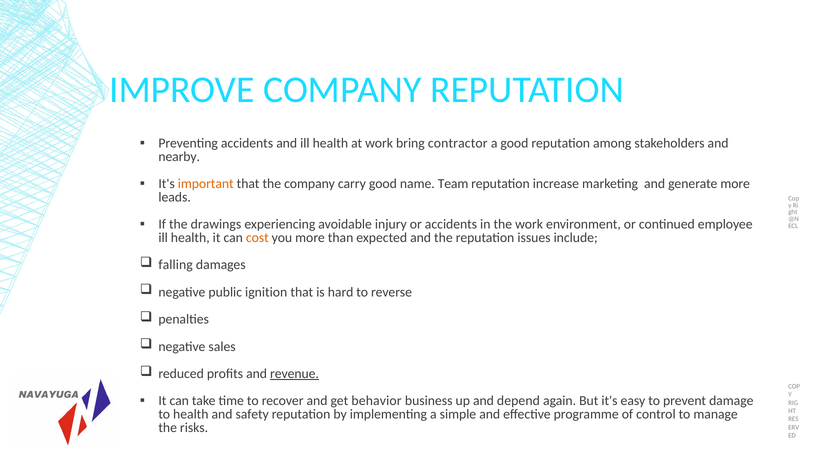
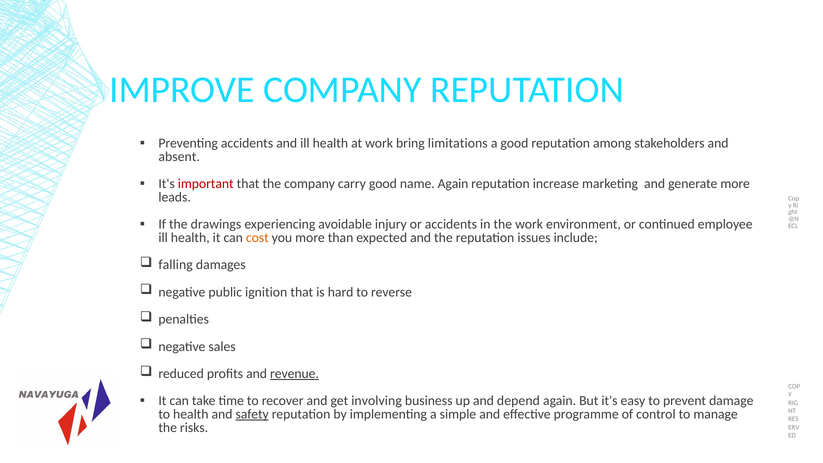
contractor: contractor -> limitations (458, 143)
nearby: nearby -> absent (179, 157)
important colour: orange -> red (206, 184)
name Team: Team -> Again (453, 184)
behavior: behavior -> involving (377, 401)
safety underline: none -> present (252, 414)
